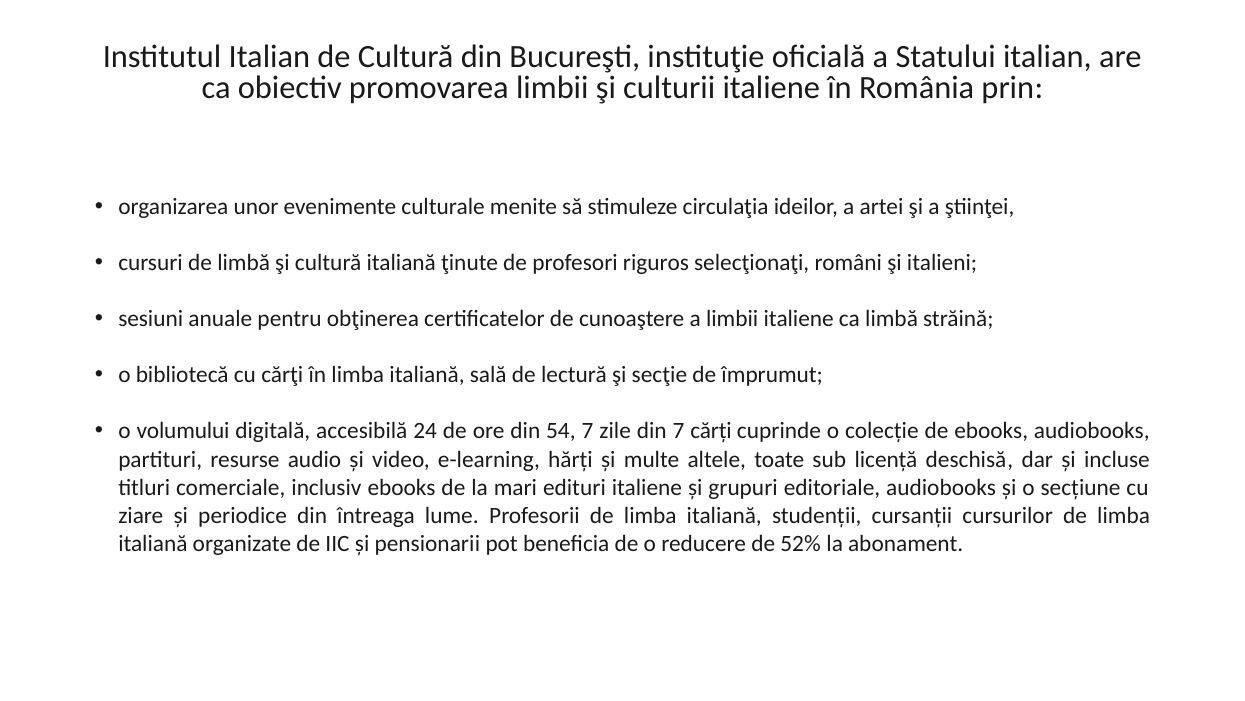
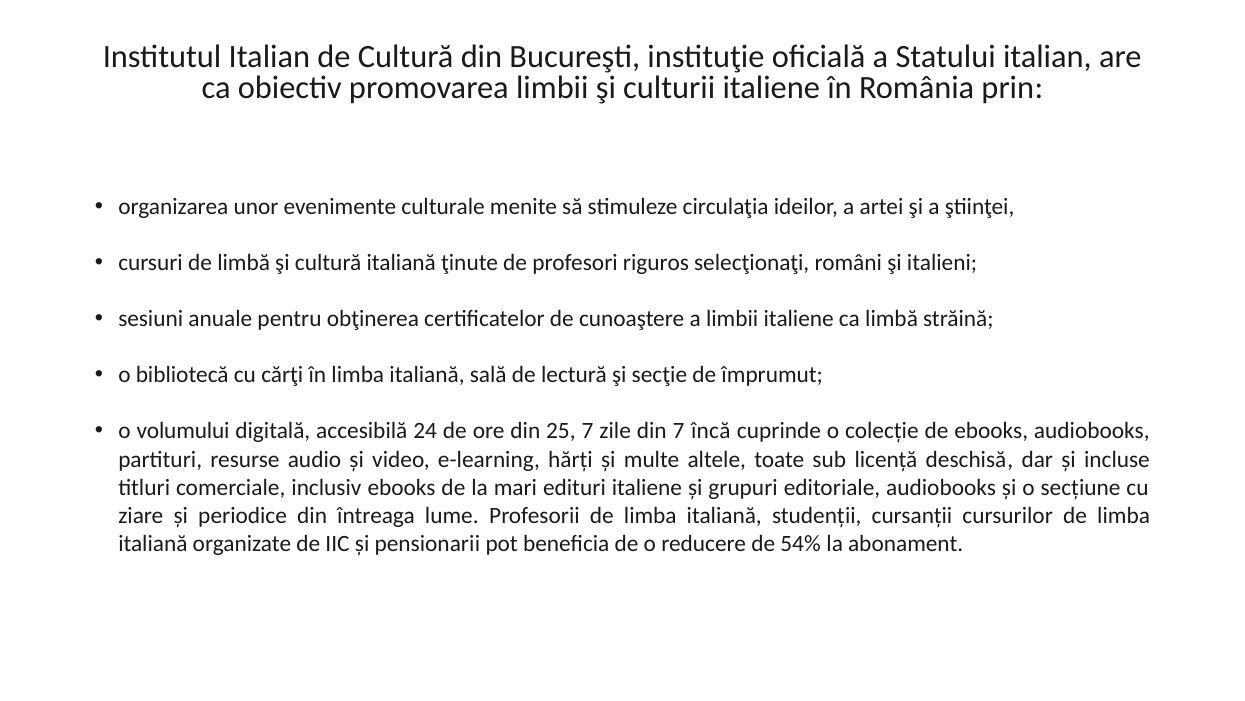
54: 54 -> 25 (561, 431)
cărți: cărți -> încă (711, 431)
52%: 52% -> 54% (801, 543)
